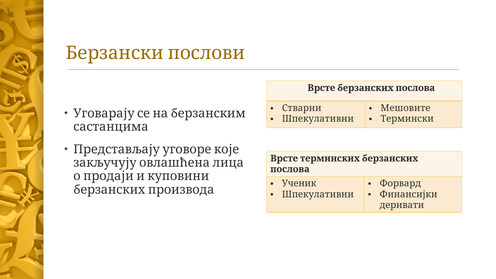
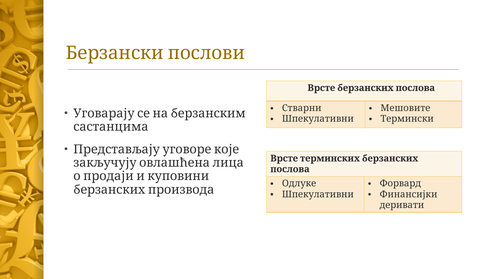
Ученик: Ученик -> Одлуке (299, 184)
